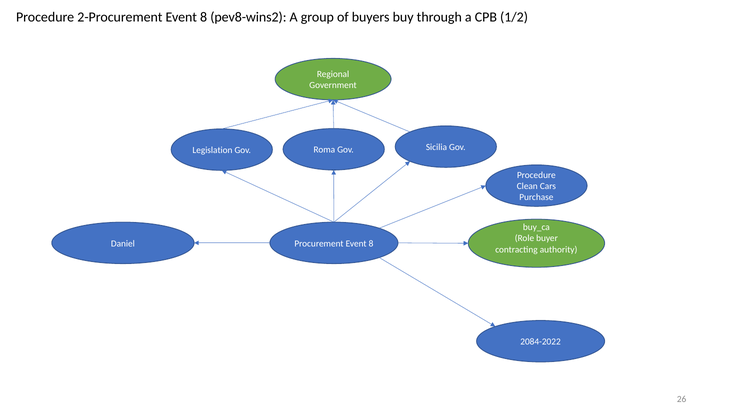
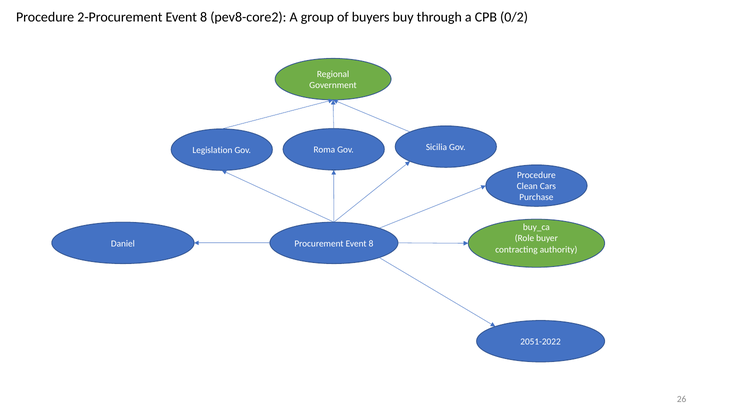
pev8-wins2: pev8-wins2 -> pev8-core2 (248, 17)
1/2: 1/2 -> 0/2 (514, 17)
2084-2022: 2084-2022 -> 2051-2022 (541, 342)
